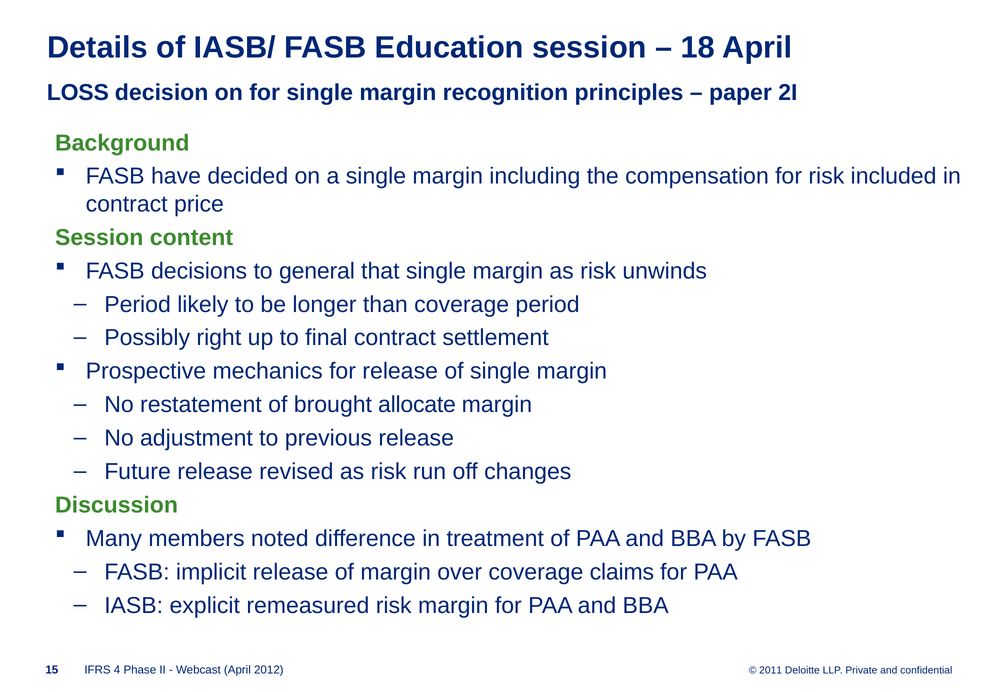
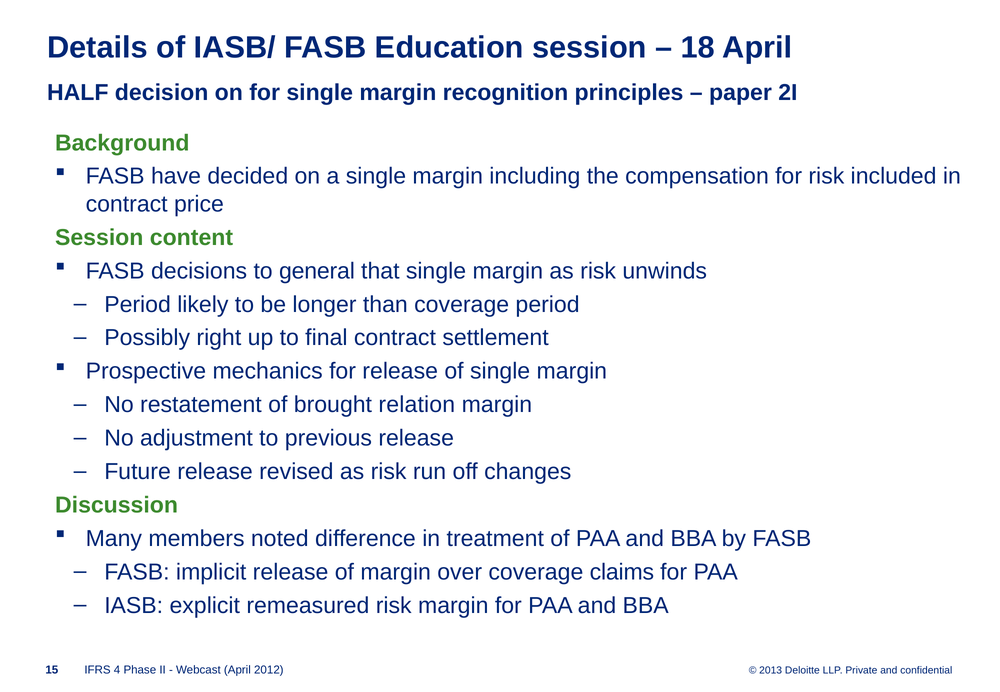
LOSS: LOSS -> HALF (78, 93)
allocate: allocate -> relation (417, 405)
2011: 2011 -> 2013 (771, 671)
